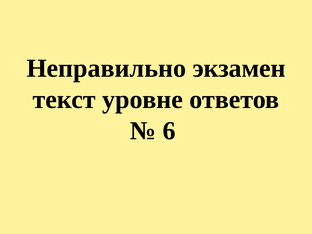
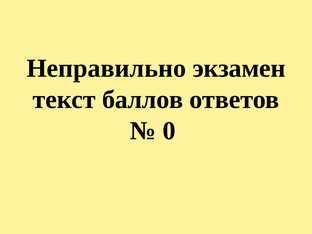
уровне: уровне -> баллов (143, 100)
6: 6 -> 0 (169, 131)
